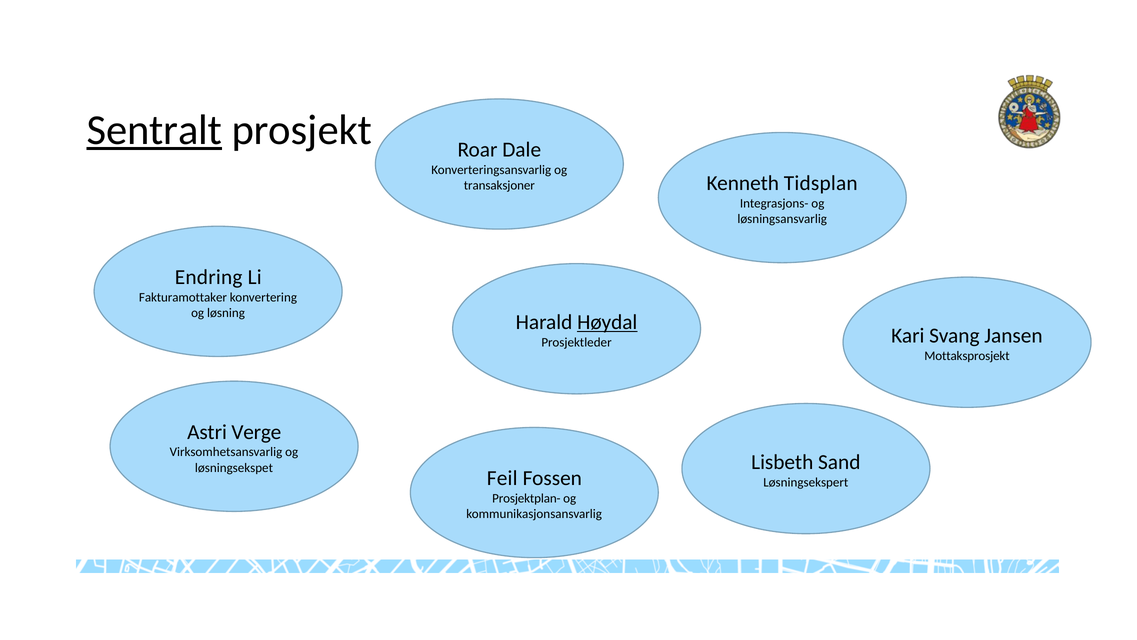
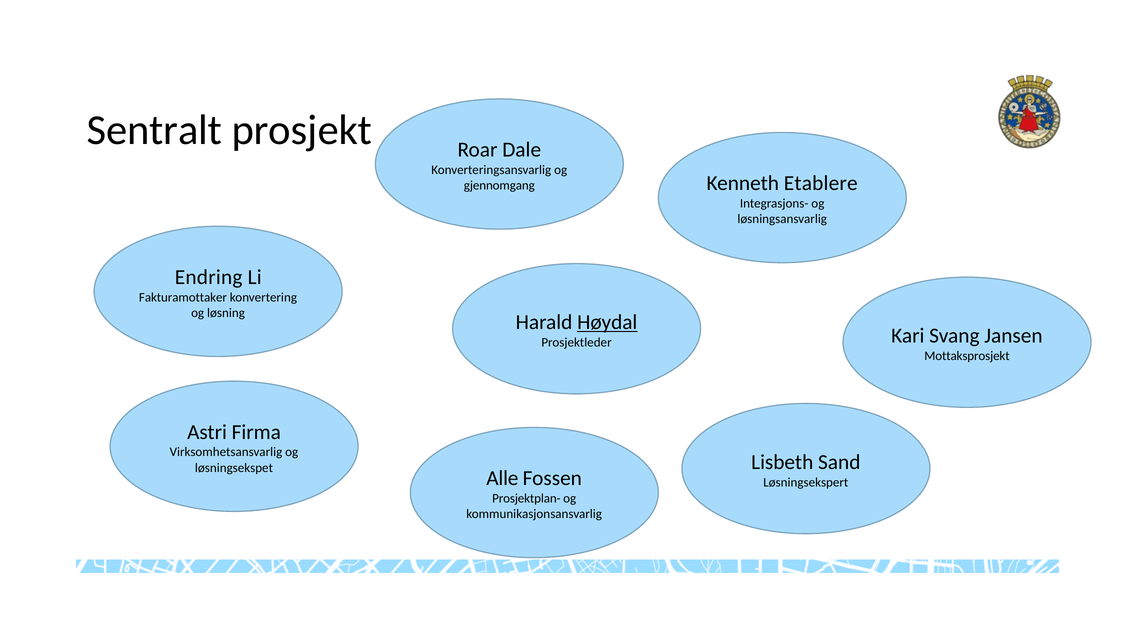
Sentralt underline: present -> none (154, 130)
transaksjoner: transaksjoner -> gjennomgang (499, 185)
Tidsplan: Tidsplan -> Etablere (821, 183)
Verge: Verge -> Firma (256, 432)
Feil: Feil -> Alle (502, 478)
